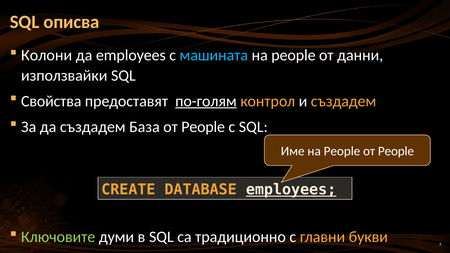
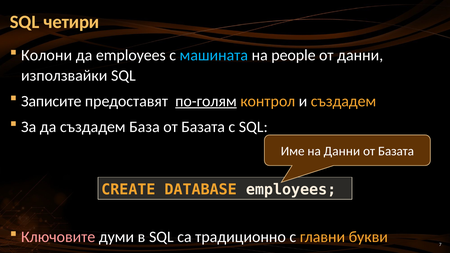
описва: описва -> четири (71, 22)
Свойства: Свойства -> Записите (51, 101)
База от People: People -> Базата (203, 127)
Име на People: People -> Данни (342, 151)
People: People -> Базата (396, 151)
employees underline: present -> none (291, 190)
Ключовите colour: light green -> pink (58, 237)
